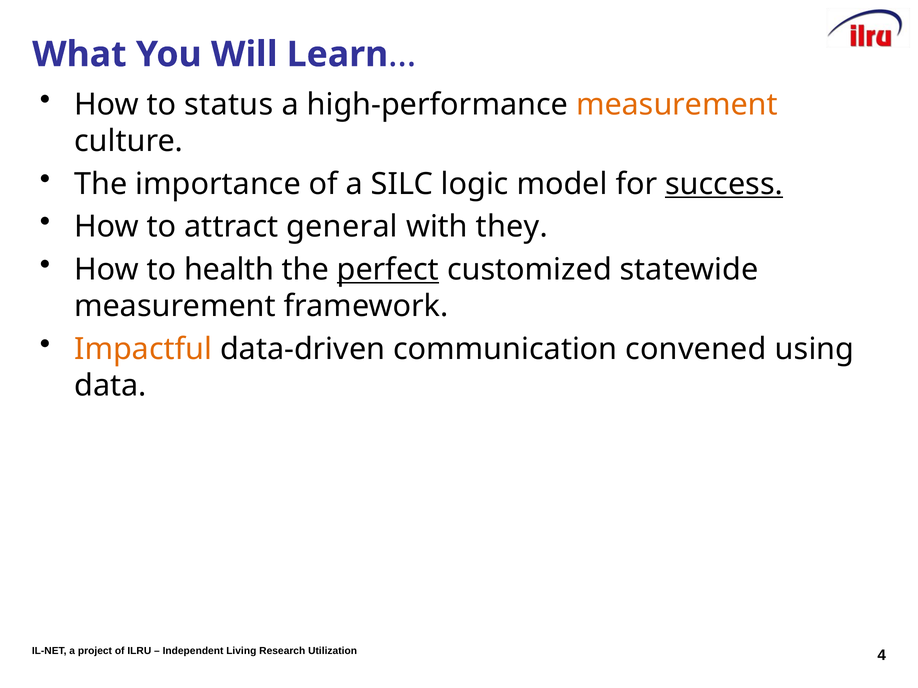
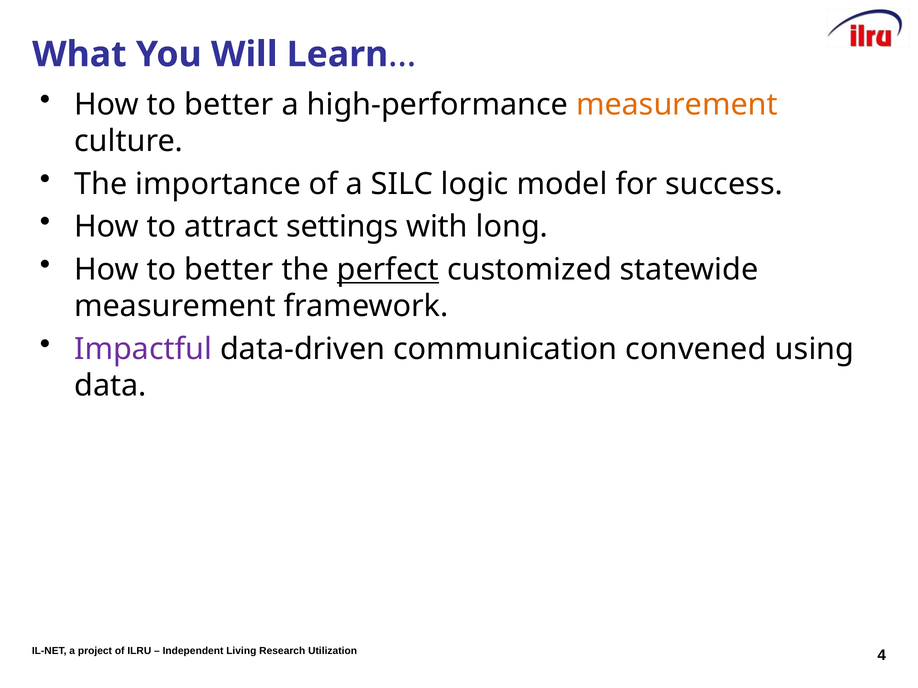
status: status -> better (229, 105)
success underline: present -> none (724, 184)
general: general -> settings (342, 227)
they: they -> long (512, 227)
health: health -> better (229, 270)
Impactful colour: orange -> purple (143, 349)
